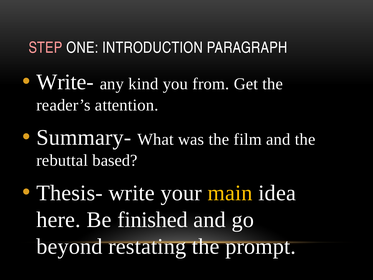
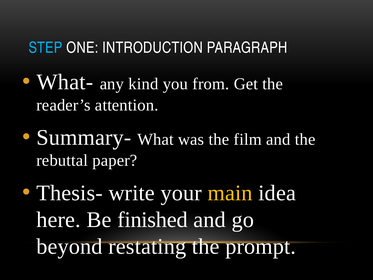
STEP colour: pink -> light blue (45, 48)
Write-: Write- -> What- (65, 82)
based: based -> paper (115, 160)
